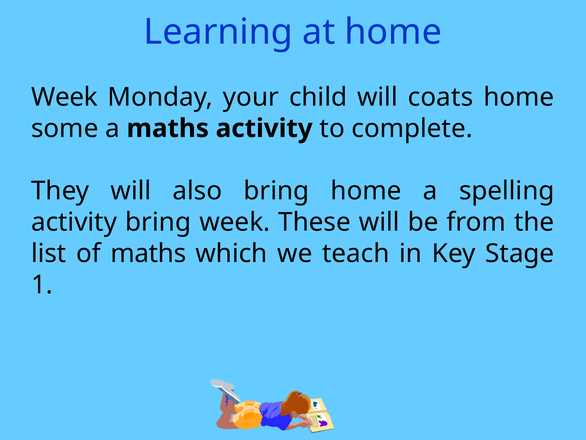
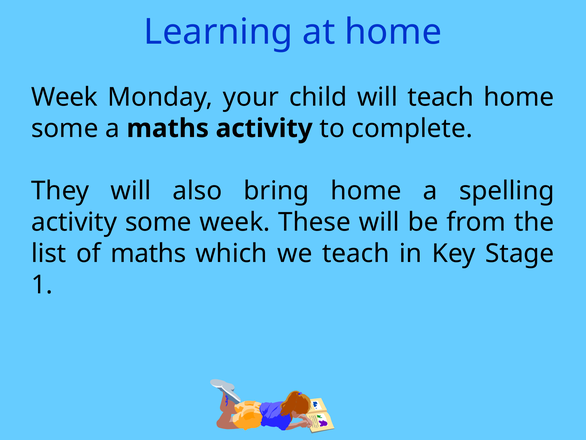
will coats: coats -> teach (441, 97)
activity bring: bring -> some (158, 222)
